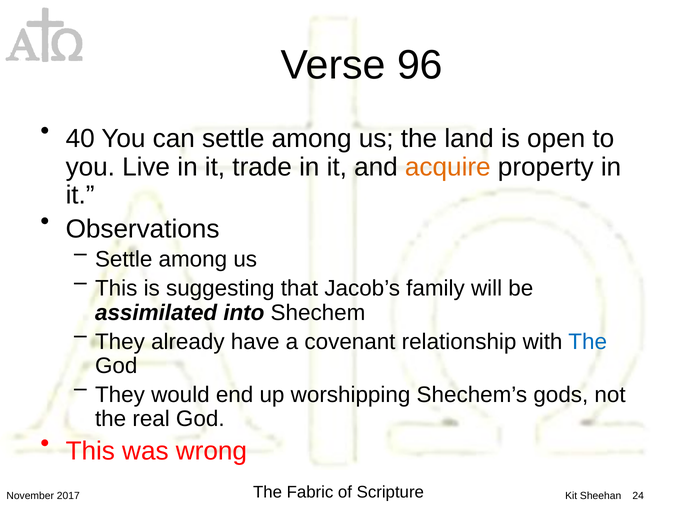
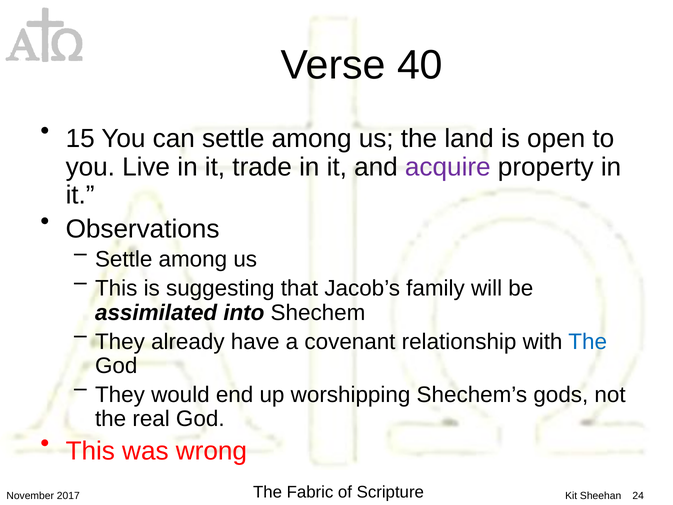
96: 96 -> 40 (420, 65)
40: 40 -> 15 (80, 139)
acquire colour: orange -> purple (448, 167)
